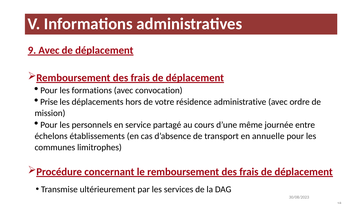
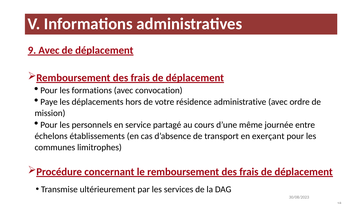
Prise: Prise -> Paye (49, 102)
annuelle: annuelle -> exerçant (268, 136)
